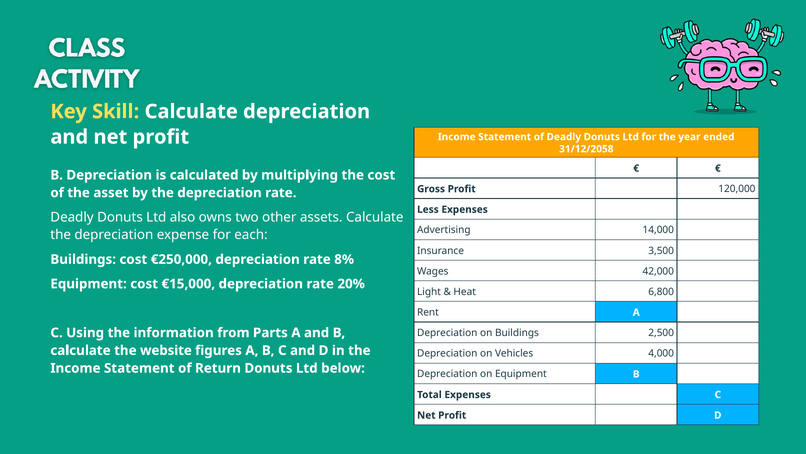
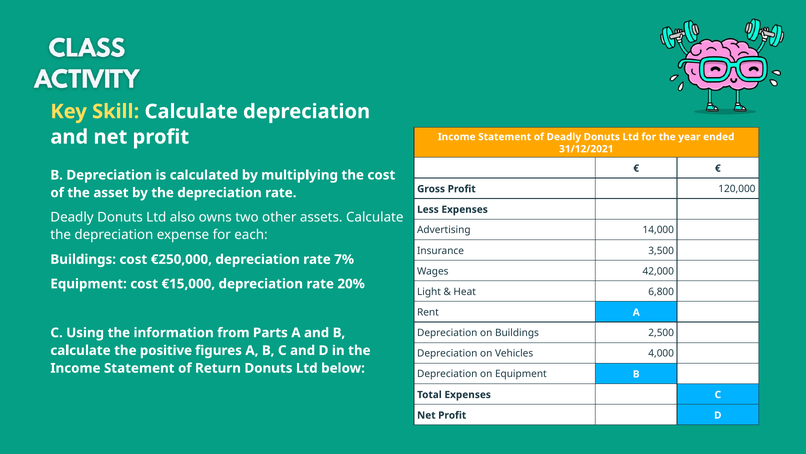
31/12/2058: 31/12/2058 -> 31/12/2021 (586, 149)
8%: 8% -> 7% (344, 259)
website: website -> positive (166, 350)
